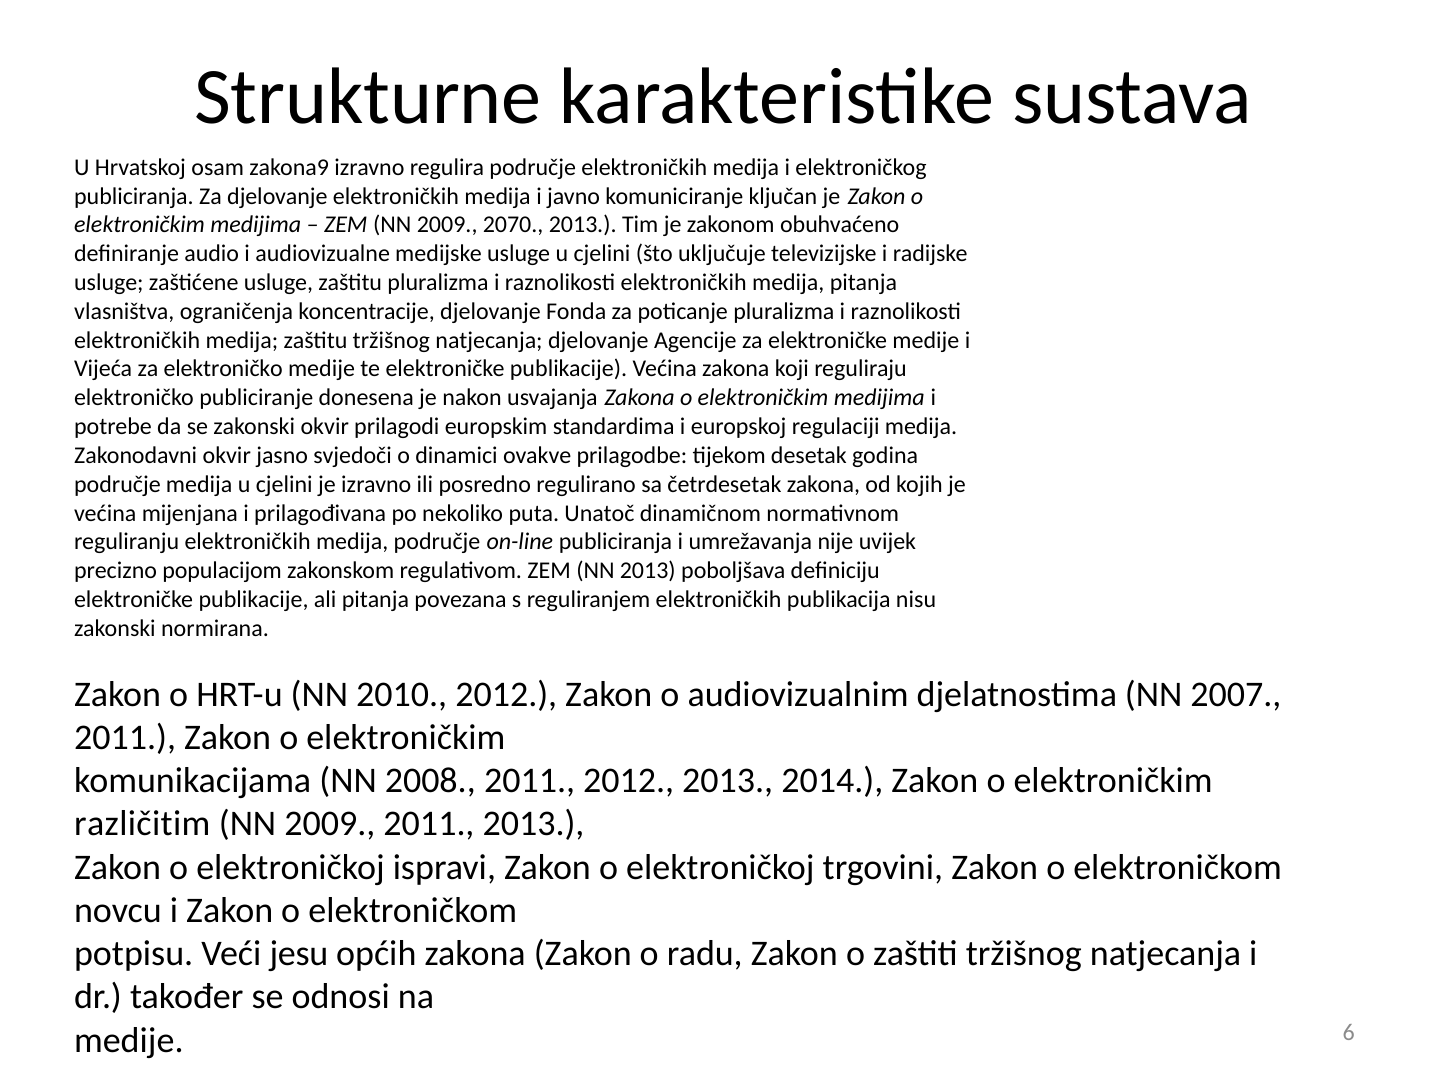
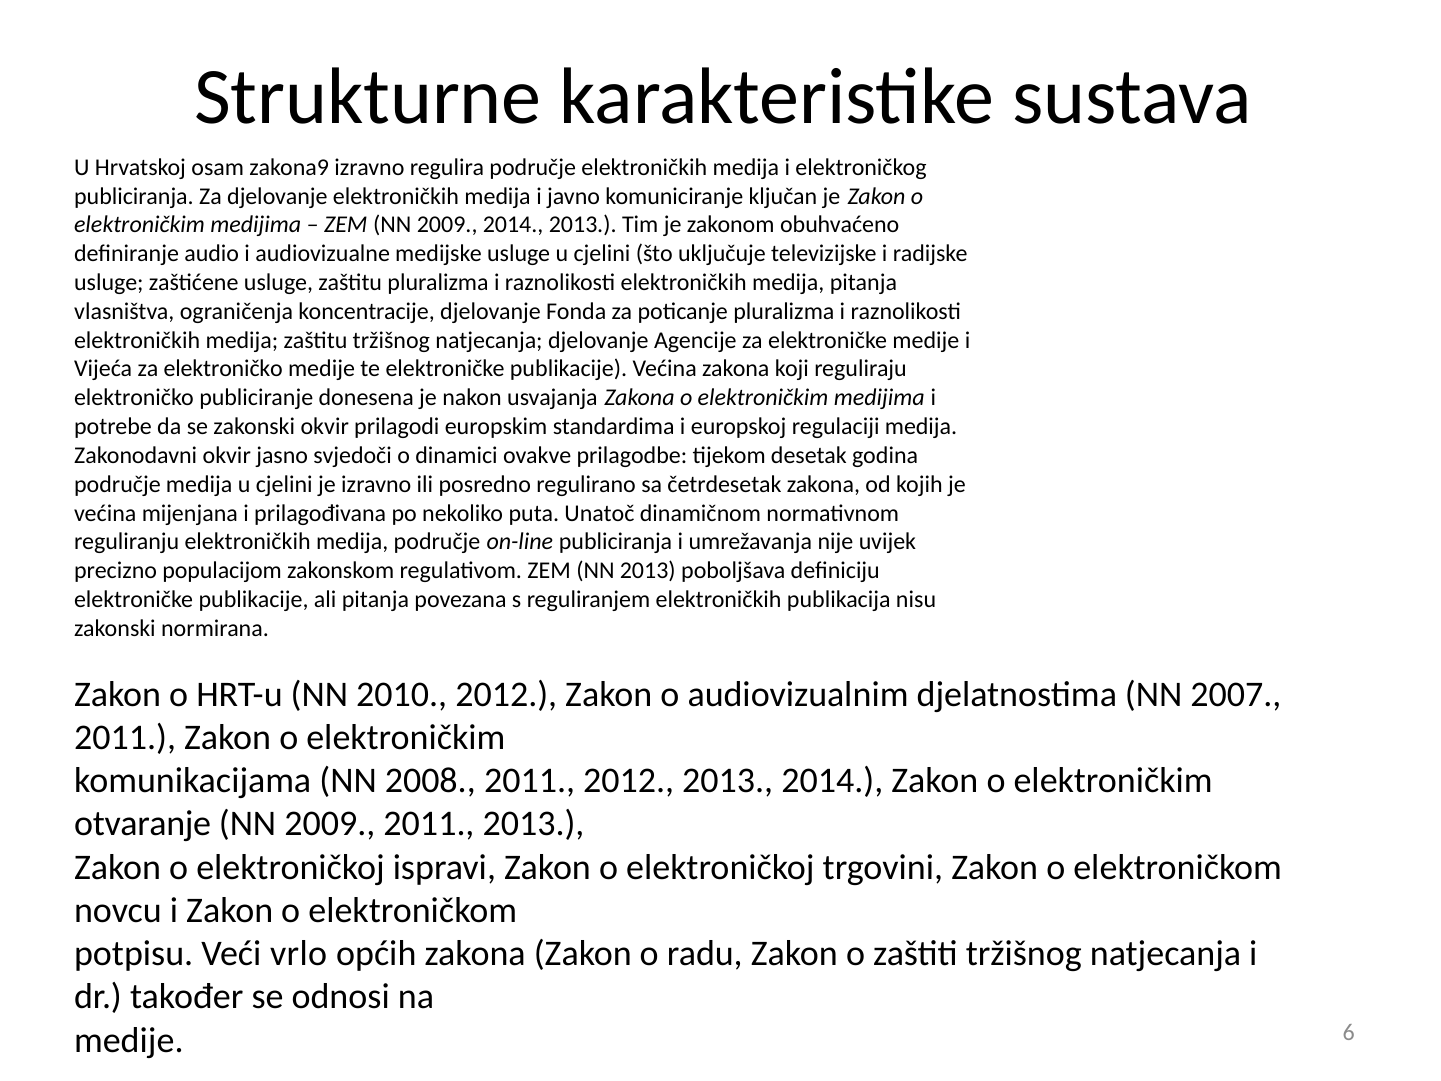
2009 2070: 2070 -> 2014 (513, 225)
različitim: različitim -> otvaranje (143, 824)
jesu: jesu -> vrlo (299, 953)
